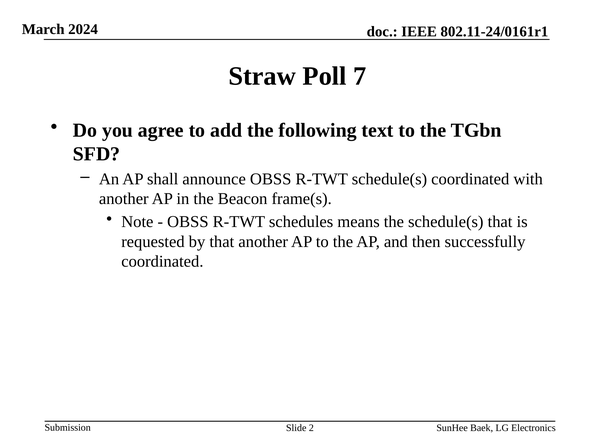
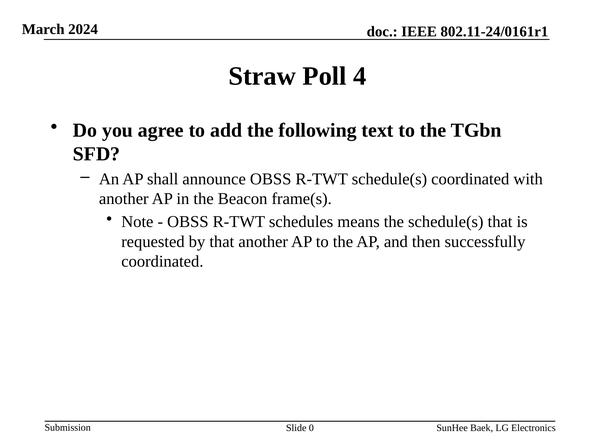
7: 7 -> 4 (360, 76)
2: 2 -> 0 (311, 428)
